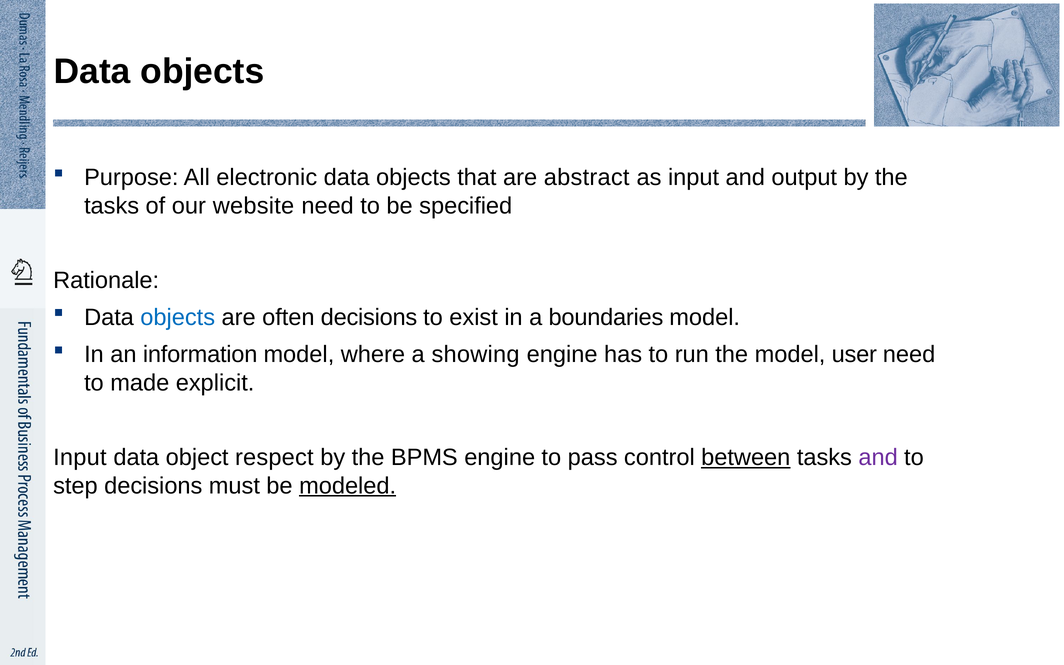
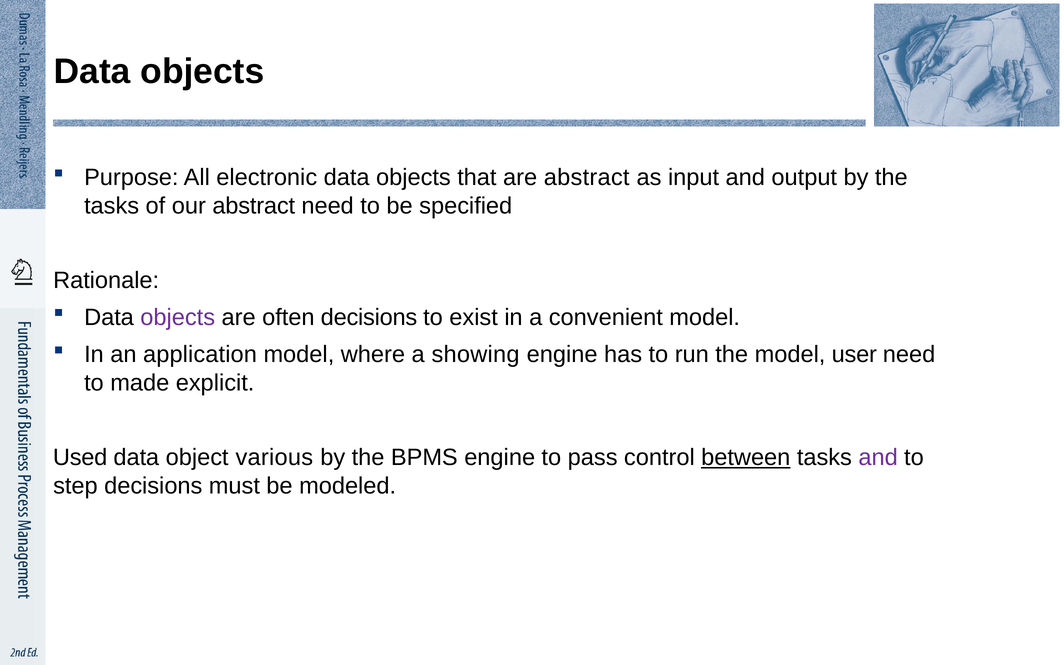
our website: website -> abstract (254, 206)
objects colour: blue -> purple (178, 317)
boundaries: boundaries -> convenient (606, 317)
information: information -> application (200, 355)
Input: Input -> Used (80, 457)
respect: respect -> various (274, 457)
modeled underline: present -> none (348, 486)
